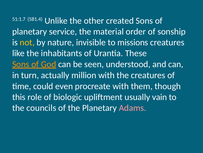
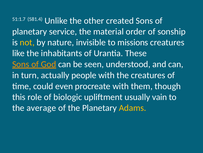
million: million -> people (84, 75)
councils: councils -> average (41, 107)
Adams colour: pink -> yellow (133, 107)
